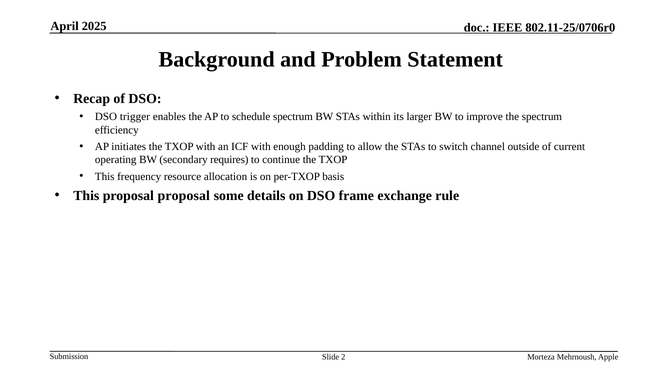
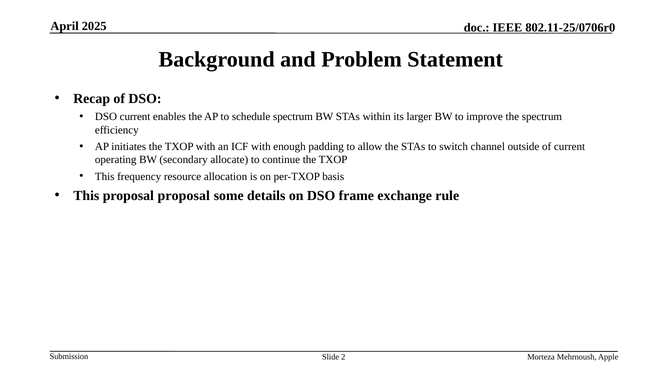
DSO trigger: trigger -> current (135, 117)
requires: requires -> allocate (229, 160)
